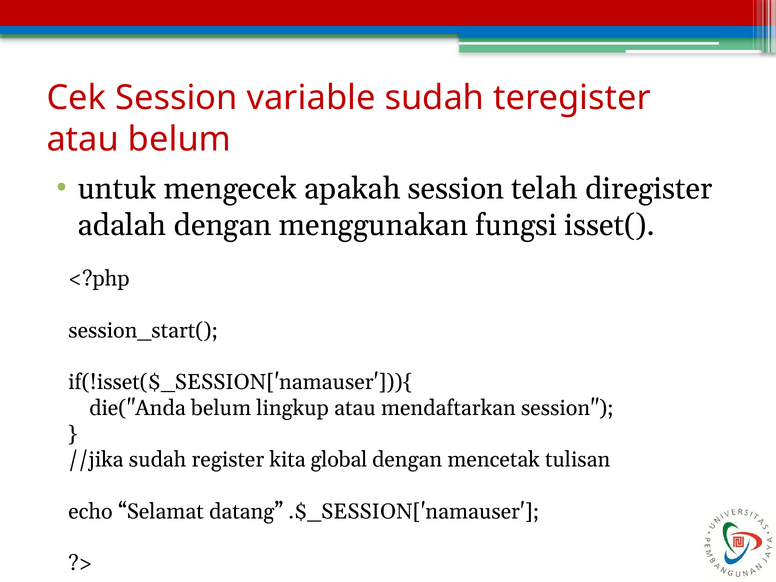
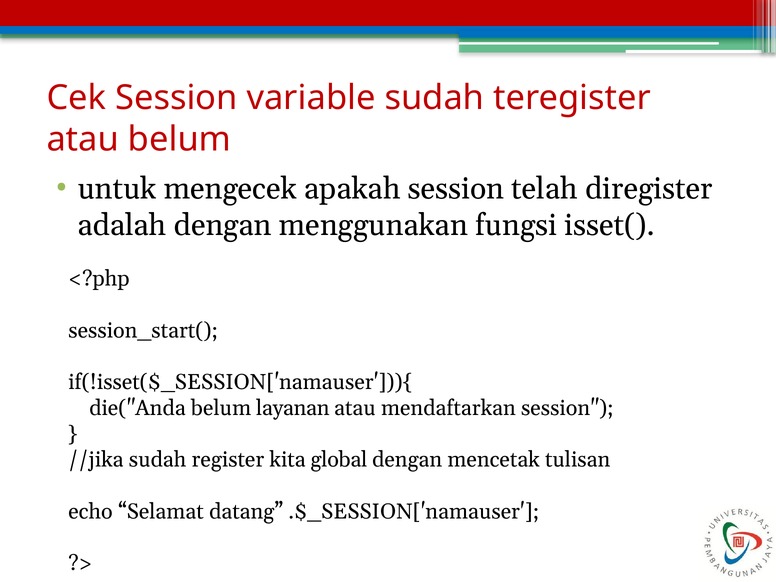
lingkup: lingkup -> layanan (293, 408)
